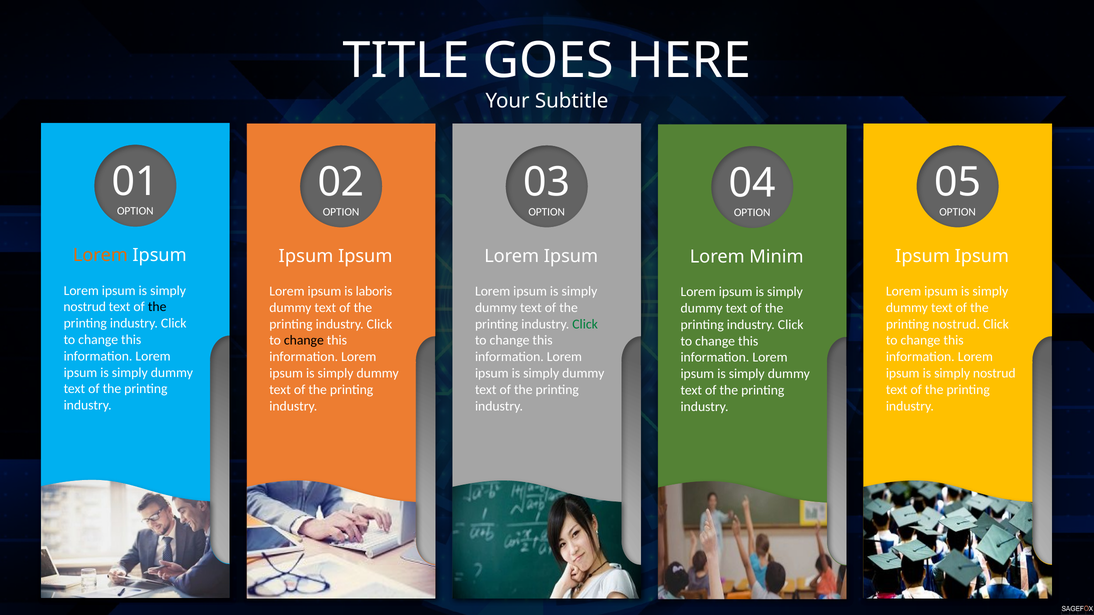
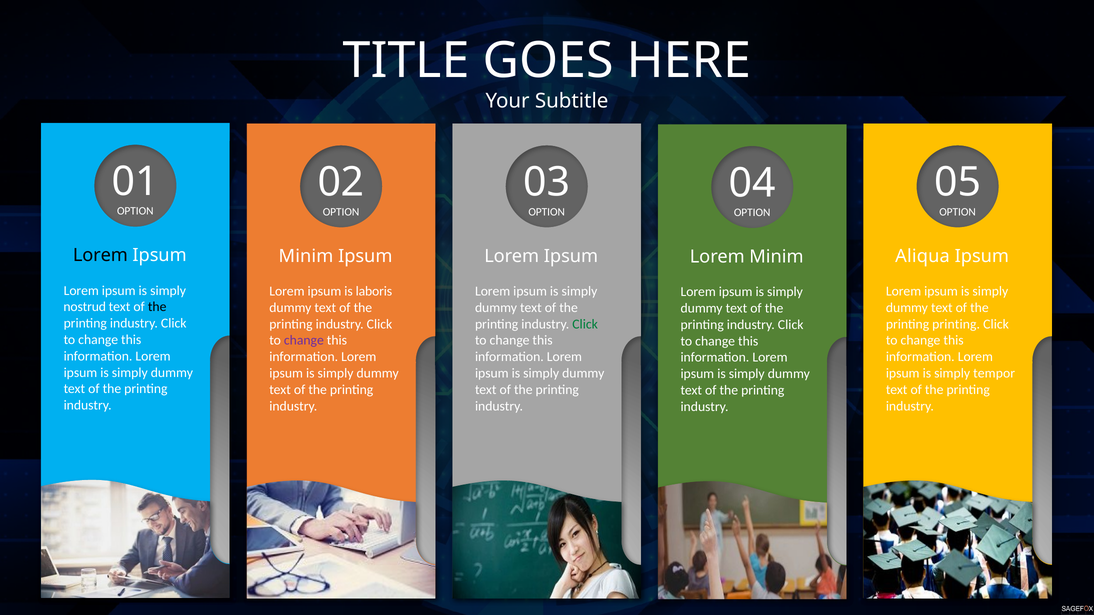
Lorem colour: orange -> black (100, 256)
Ipsum: Ipsum -> Minim (306, 256)
Ipsum: Ipsum -> Aliqua (923, 256)
printing nostrud: nostrud -> printing (956, 324)
change colour: black -> purple (304, 341)
nostrud: nostrud -> tempor (994, 373)
